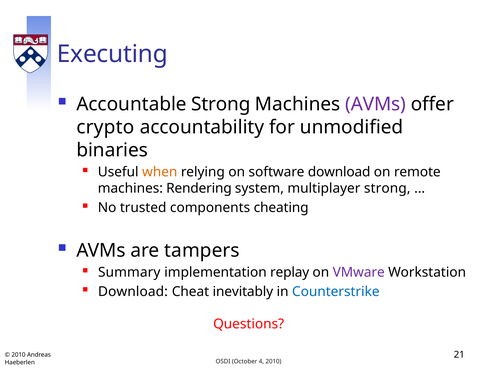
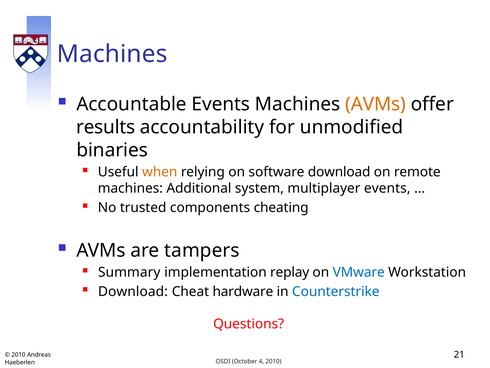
Executing: Executing -> Machines (112, 54)
Accountable Strong: Strong -> Events (221, 104)
AVMs colour: purple -> orange (376, 104)
crypto: crypto -> results (106, 127)
Rendering: Rendering -> Additional (199, 188)
multiplayer strong: strong -> events (387, 188)
VMware colour: purple -> blue (359, 272)
inevitably: inevitably -> hardware (243, 291)
